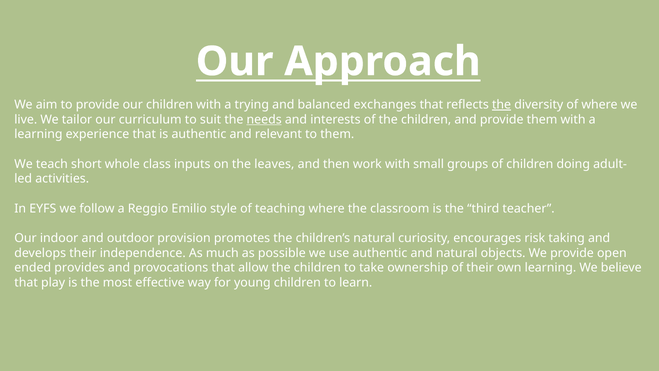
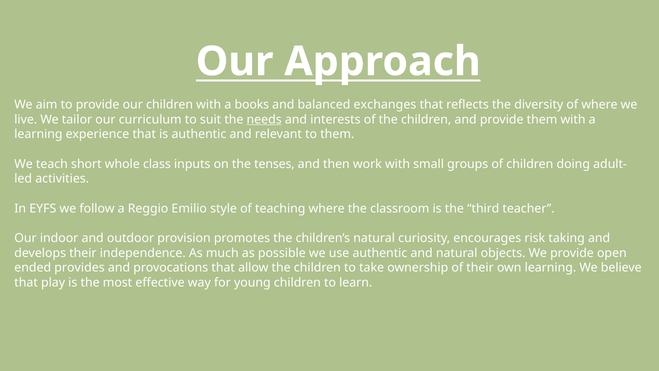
trying: trying -> books (252, 105)
the underline: present -> none (502, 105)
leaves: leaves -> tenses (274, 164)
